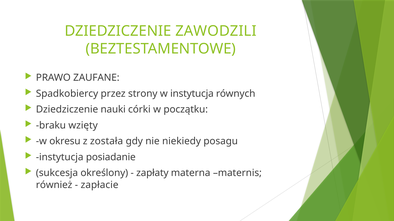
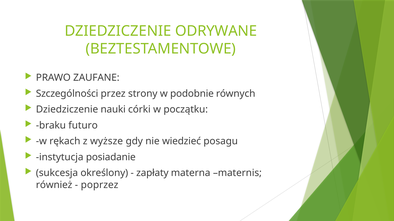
ZAWODZILI: ZAWODZILI -> ODRYWANE (216, 31)
Spadkobiercy: Spadkobiercy -> Szczególności (67, 94)
w instytucja: instytucja -> podobnie (192, 94)
wzięty: wzięty -> futuro (83, 126)
okresu: okresu -> rękach (65, 142)
została: została -> wyższe (107, 142)
niekiedy: niekiedy -> wiedzieć (182, 142)
zapłacie: zapłacie -> poprzez (100, 185)
